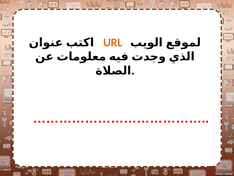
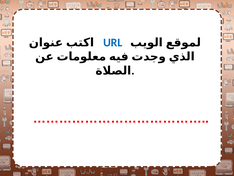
URL colour: orange -> blue (113, 42)
